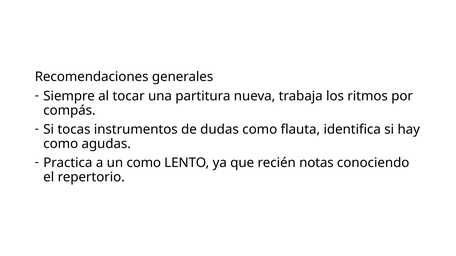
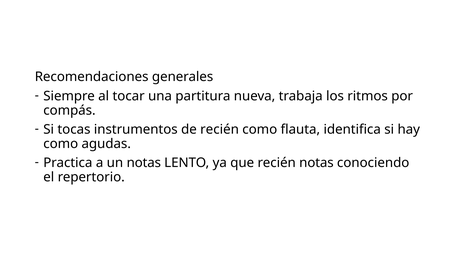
de dudas: dudas -> recién (220, 130)
un como: como -> notas (144, 163)
